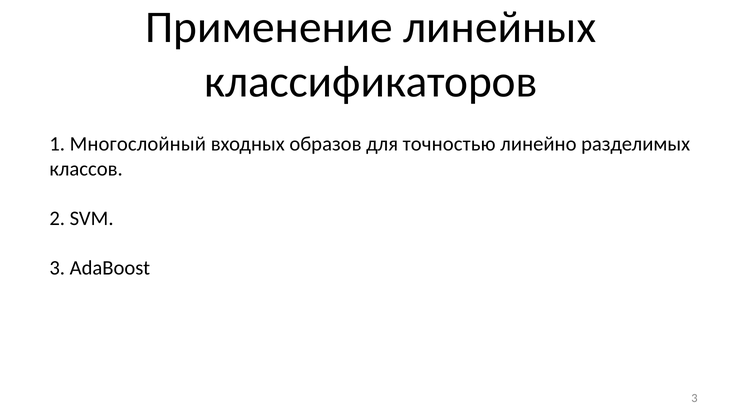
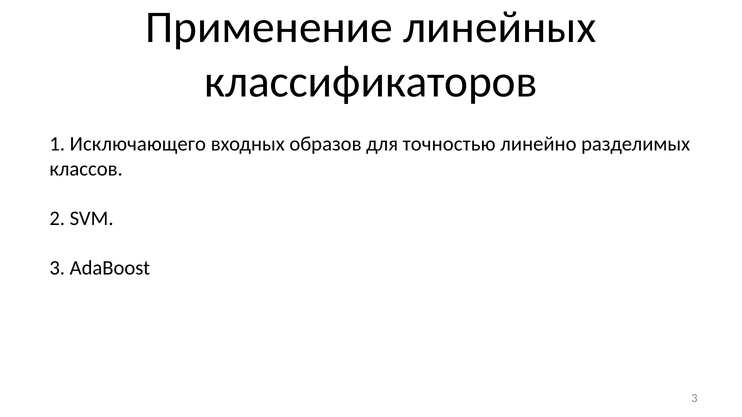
Многослойный: Многослойный -> Исключающего (138, 144)
